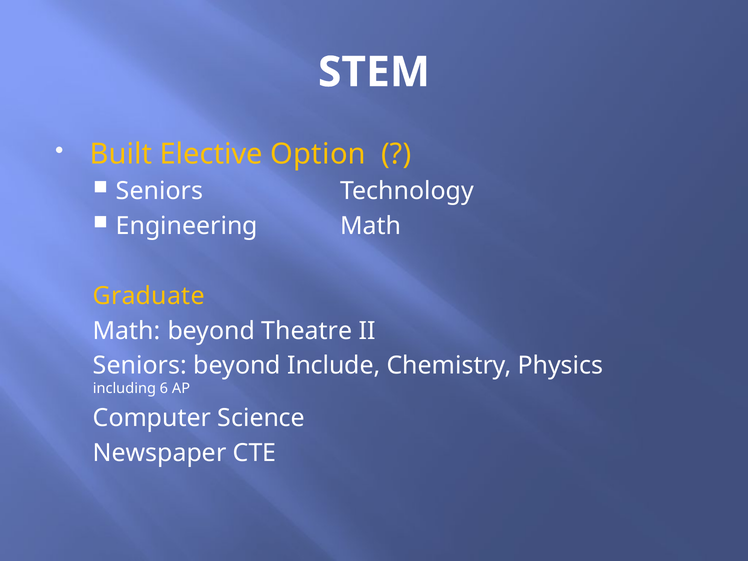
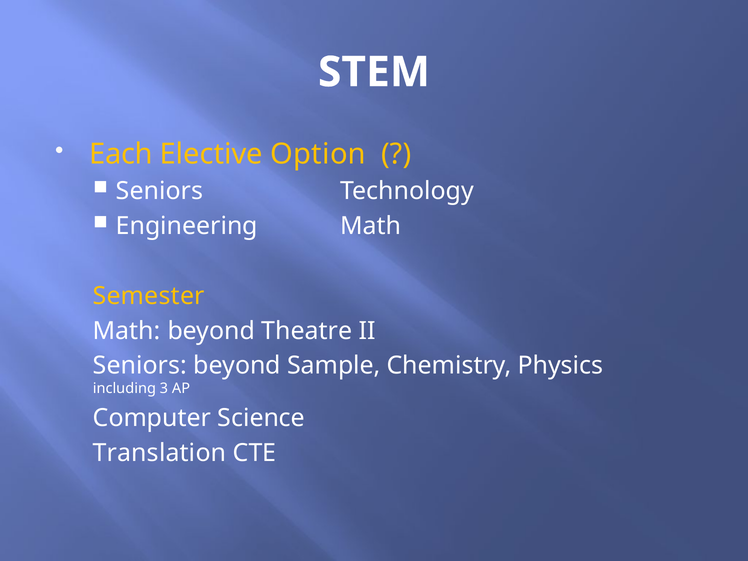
Built: Built -> Each (121, 154)
Graduate: Graduate -> Semester (149, 296)
Include: Include -> Sample (334, 366)
6: 6 -> 3 (164, 389)
Newspaper: Newspaper -> Translation (159, 453)
